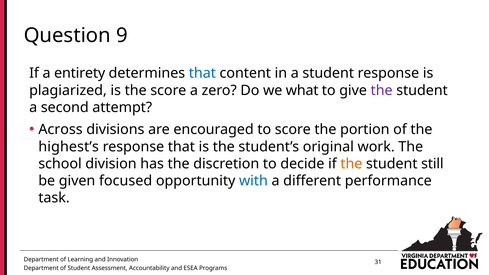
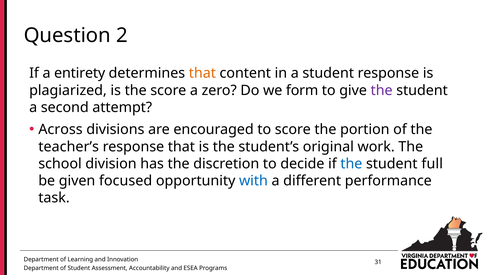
9: 9 -> 2 (122, 35)
that colour: blue -> orange (202, 73)
what: what -> form (302, 90)
highest’s: highest’s -> teacher’s (69, 147)
the colour: orange -> blue (351, 164)
still: still -> full (432, 164)
